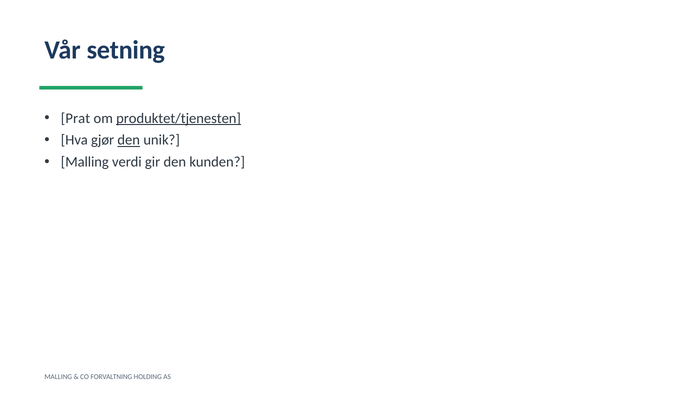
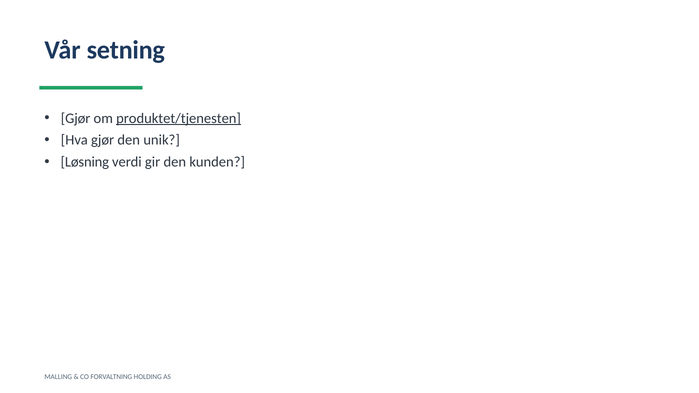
Prat: Prat -> Gjør (76, 118)
den underline: present -> none (129, 140)
Malling: Malling -> Løsning (85, 162)
